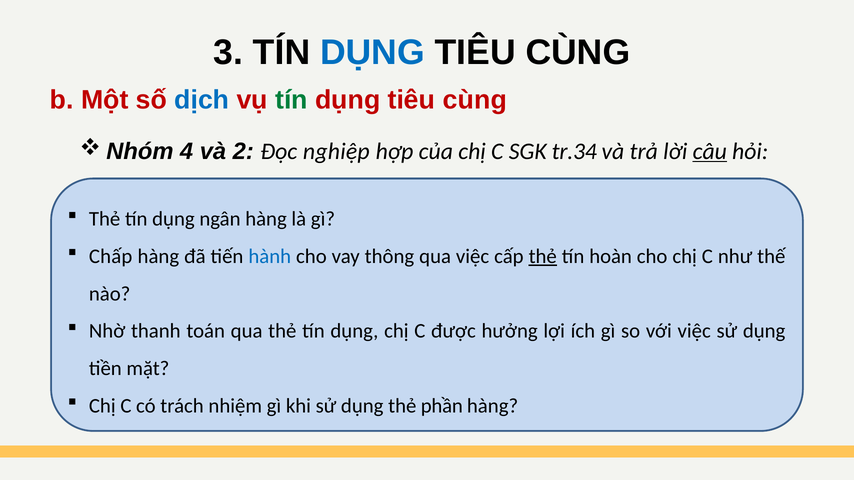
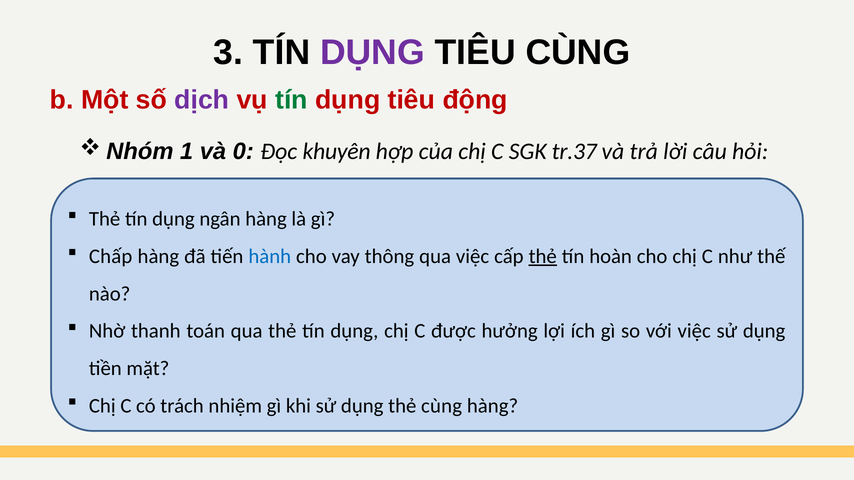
DỤNG colour: blue -> purple (372, 53)
dịch colour: blue -> purple (202, 100)
cùng: cùng -> động (475, 100)
4: 4 -> 1 (187, 151)
2: 2 -> 0 (243, 151)
nghiệp: nghiệp -> khuyên (337, 151)
tr.34: tr.34 -> tr.37 (574, 151)
câu underline: present -> none (710, 151)
thẻ phần: phần -> cùng (442, 406)
